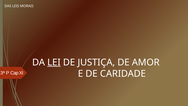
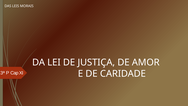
LEI underline: present -> none (54, 62)
